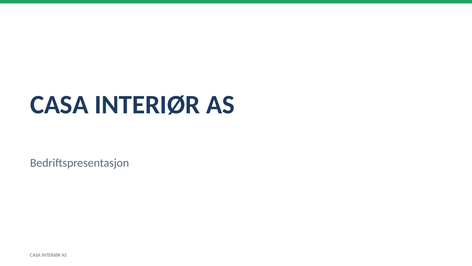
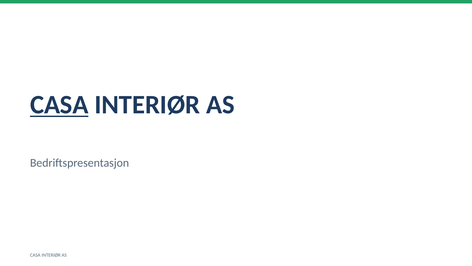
CASA underline: none -> present (59, 105)
